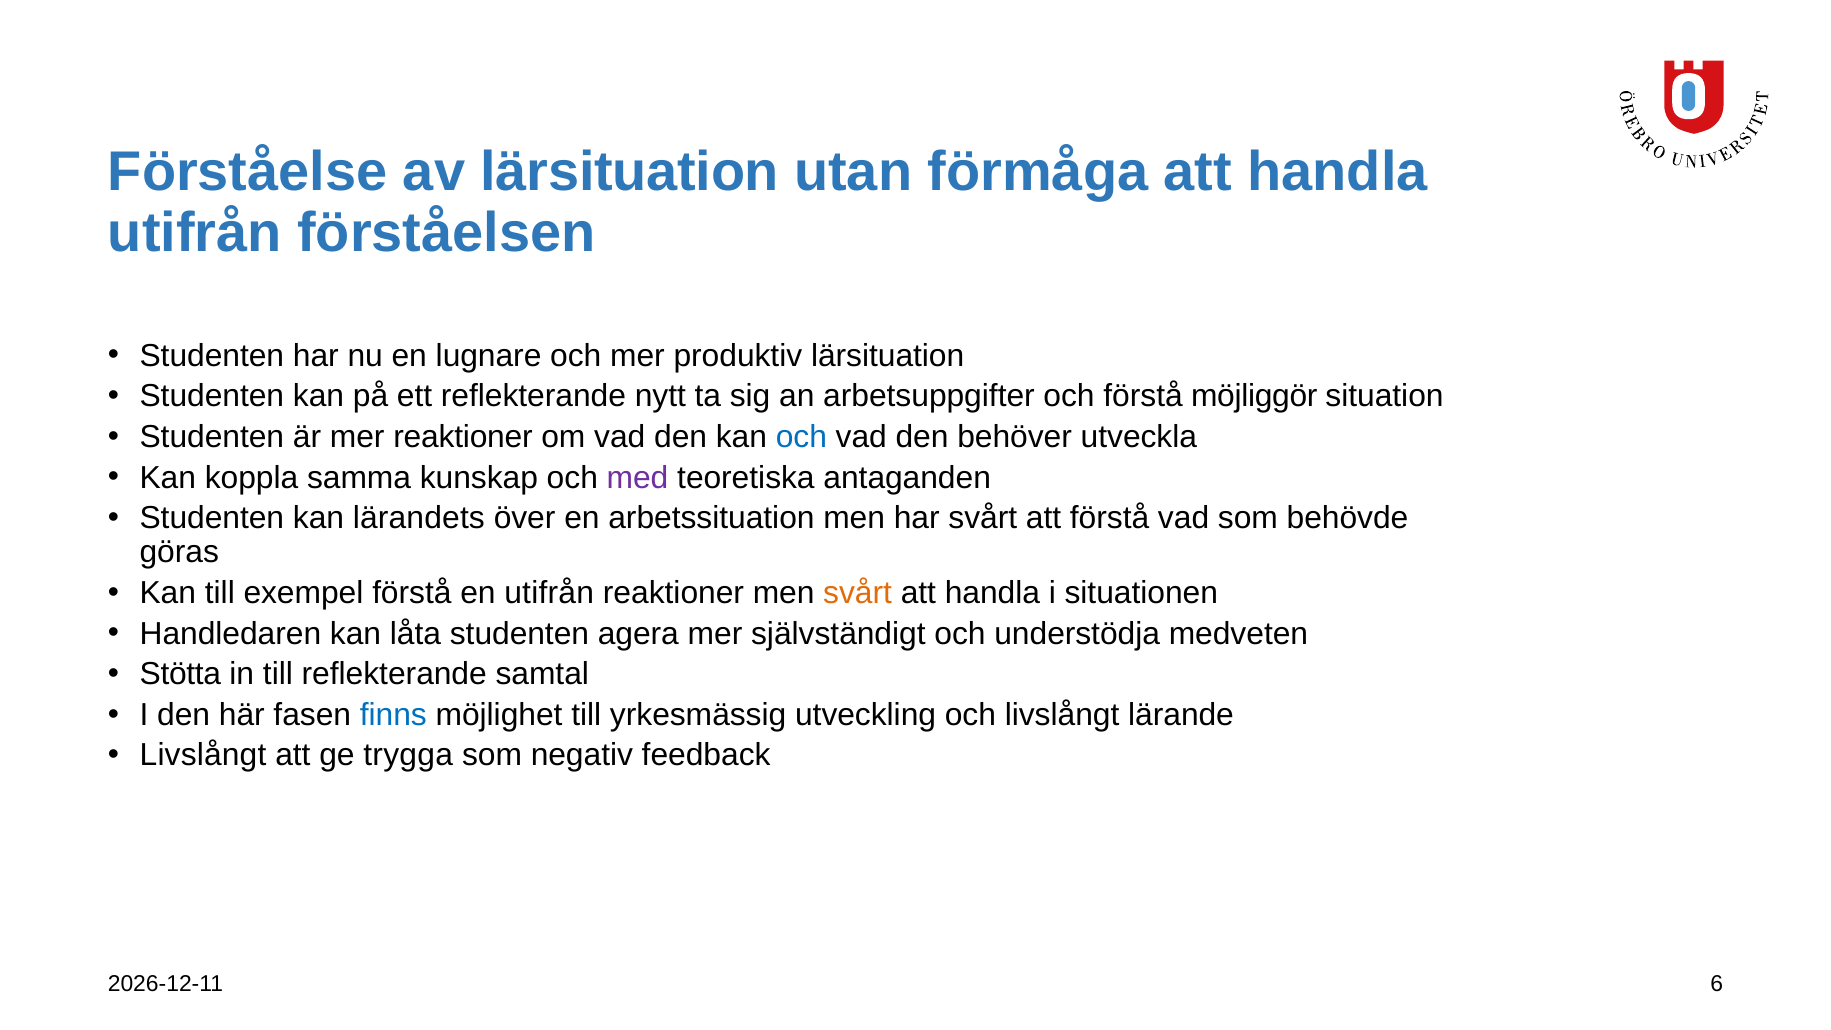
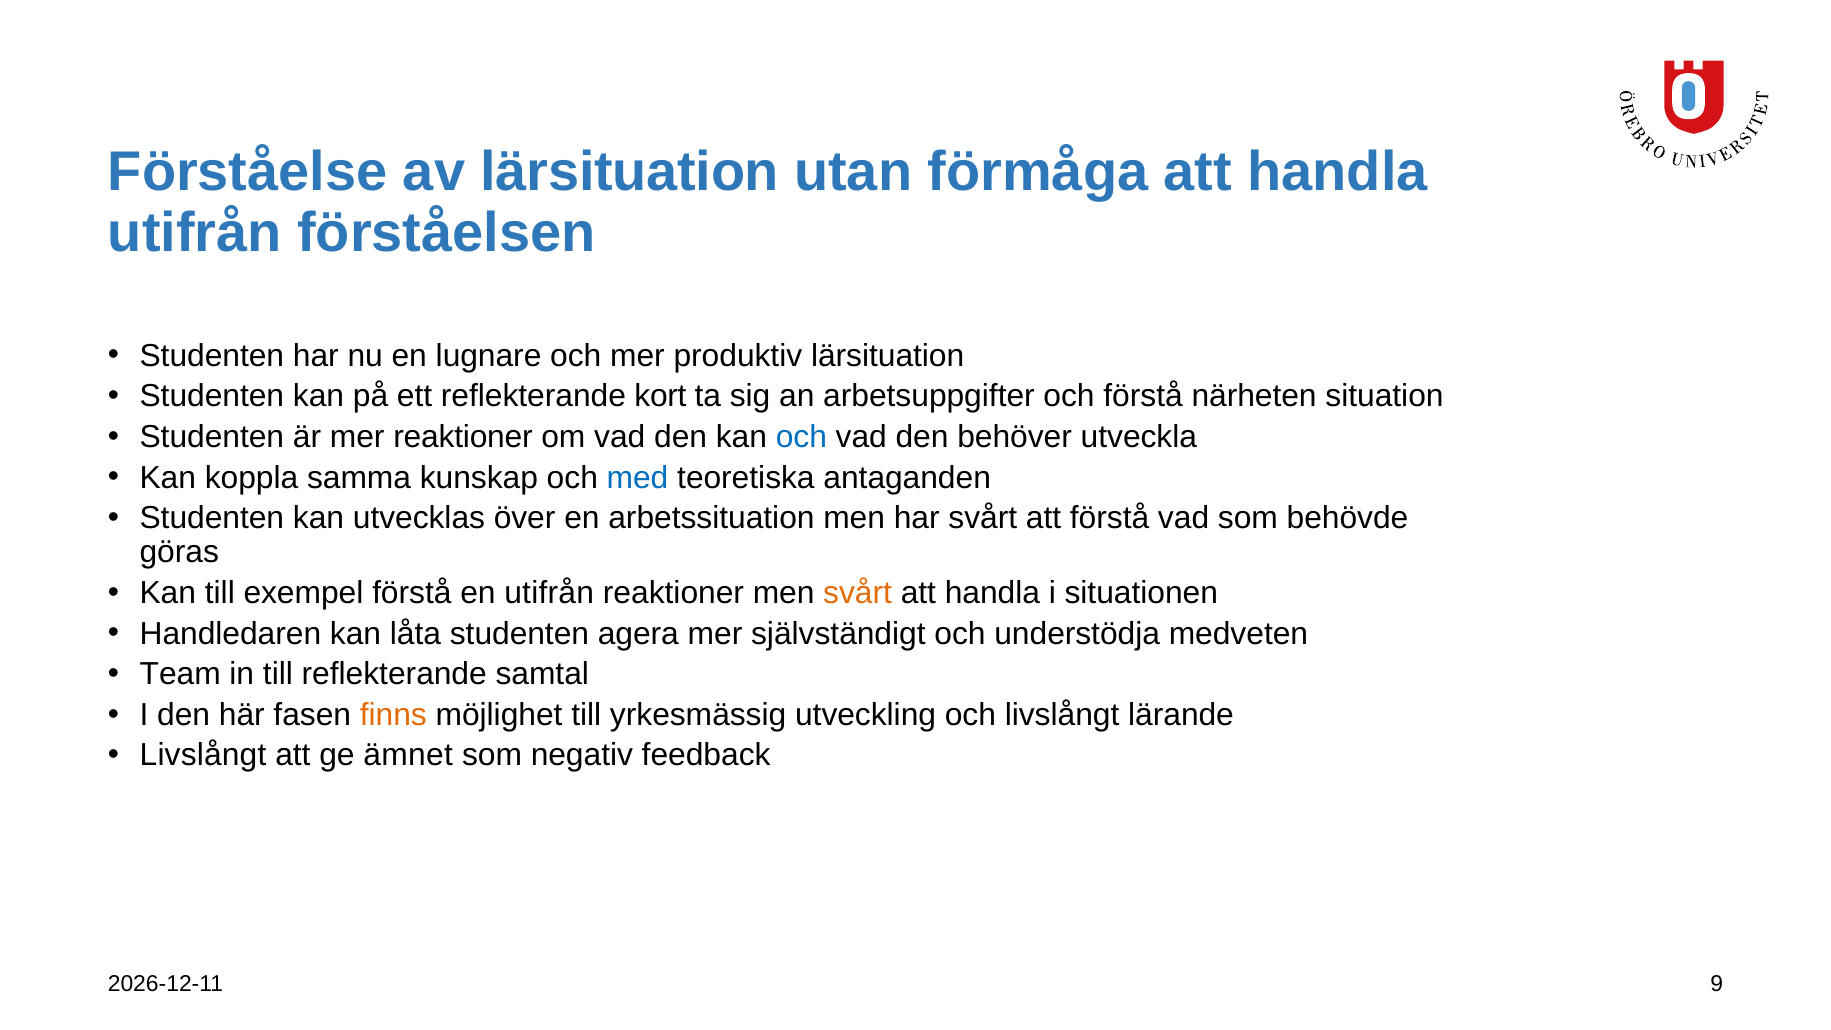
nytt: nytt -> kort (660, 396)
möjliggör: möjliggör -> närheten (1254, 396)
med colour: purple -> blue (638, 478)
lärandets: lärandets -> utvecklas (419, 518)
Stötta: Stötta -> Team (180, 674)
finns colour: blue -> orange (393, 715)
trygga: trygga -> ämnet (408, 756)
6: 6 -> 9 (1717, 984)
